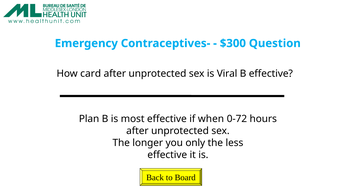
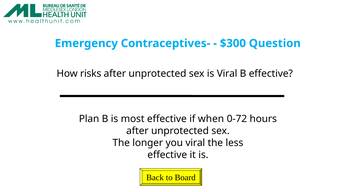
card: card -> risks (91, 74)
you only: only -> viral (195, 143)
